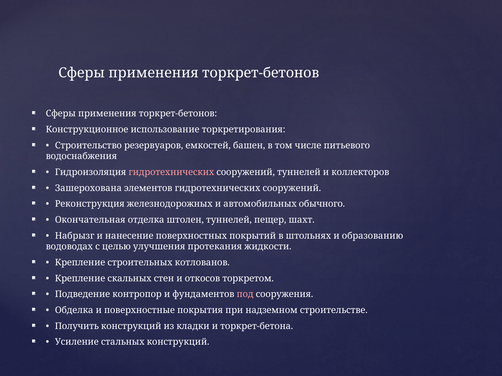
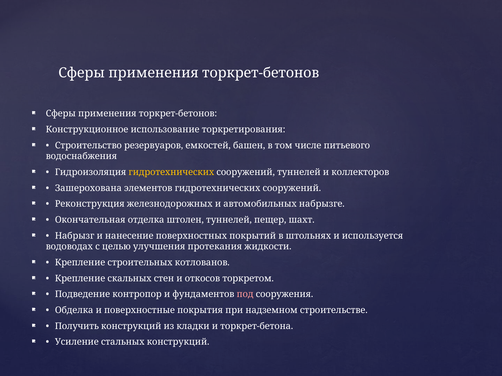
гидротехнических colour: pink -> yellow (171, 172)
обычного: обычного -> набрызге (322, 204)
образованию: образованию -> используется (373, 236)
